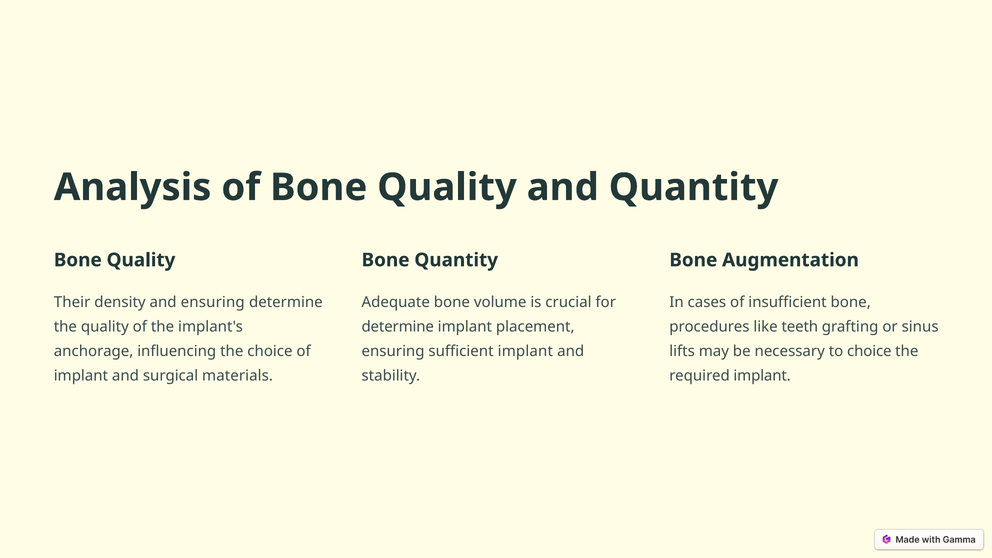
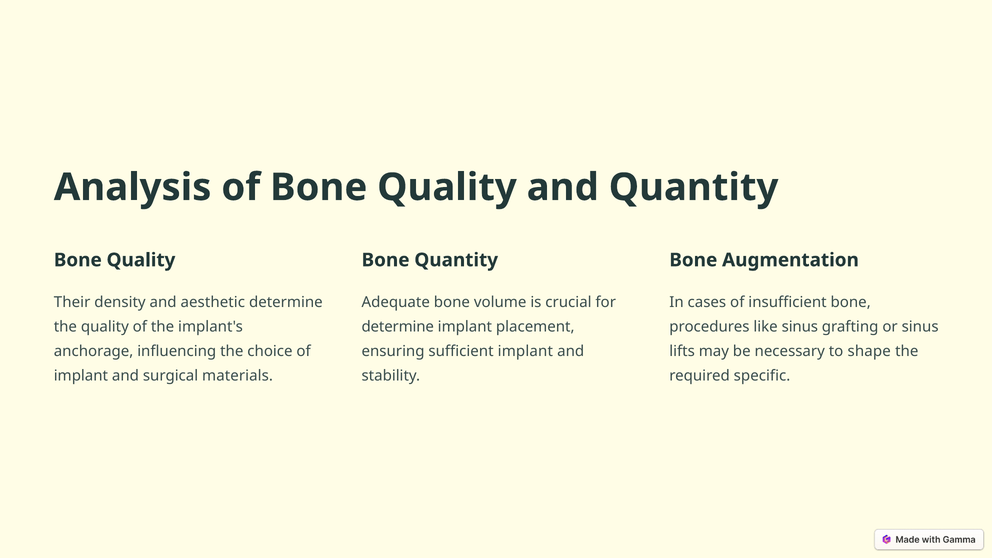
and ensuring: ensuring -> aesthetic (213, 302)
like teeth: teeth -> sinus (800, 327)
to choice: choice -> shape (869, 351)
required implant: implant -> specific (762, 376)
